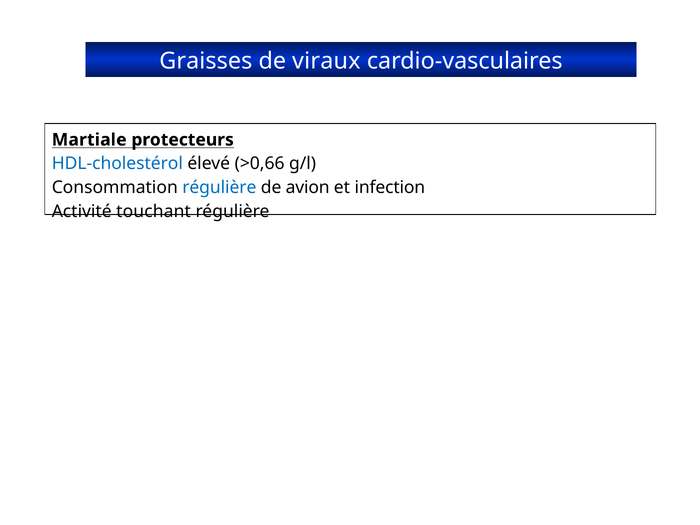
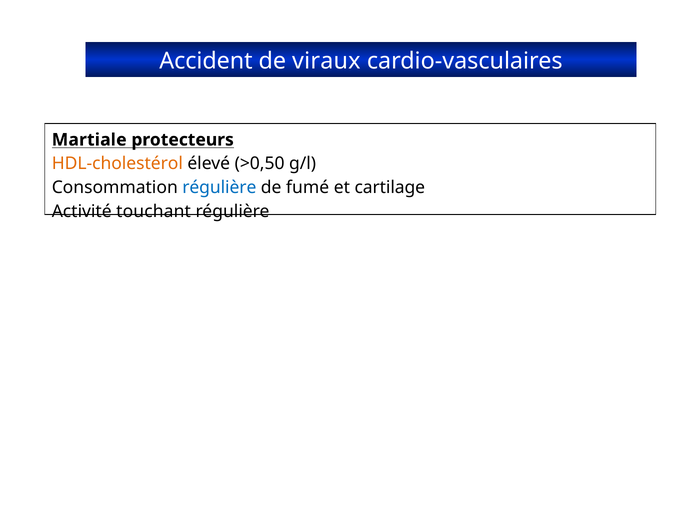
Graisses: Graisses -> Accident (206, 61)
HDL-cholestérol colour: blue -> orange (117, 164)
>0,66: >0,66 -> >0,50 (260, 164)
avion: avion -> fumé (308, 187)
infection: infection -> cartilage (390, 187)
